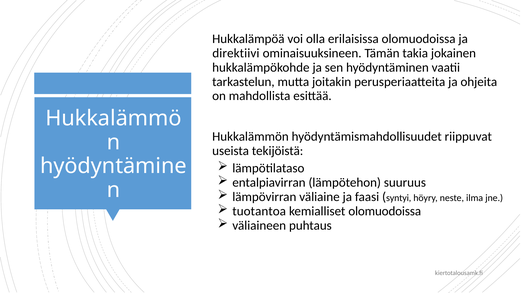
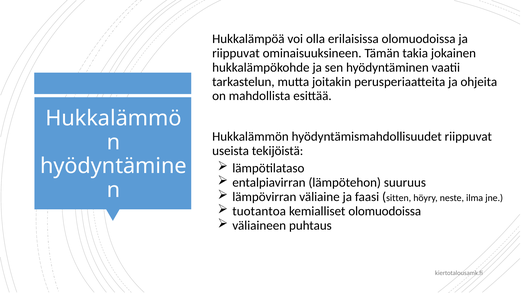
direktiivi: direktiivi -> riippuvat (236, 53)
syntyi: syntyi -> sitten (399, 198)
